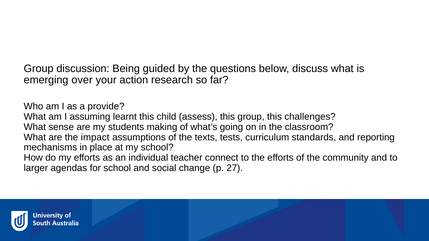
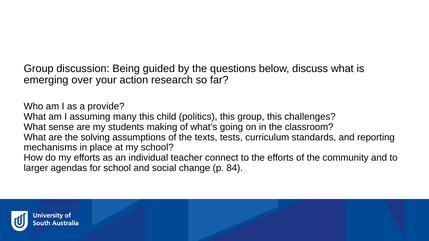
learnt: learnt -> many (125, 117)
assess: assess -> politics (198, 117)
impact: impact -> solving (95, 137)
27: 27 -> 84 (235, 168)
